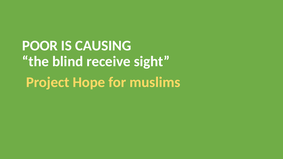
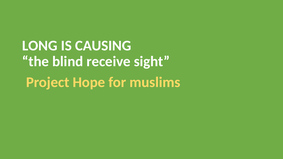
POOR: POOR -> LONG (40, 46)
